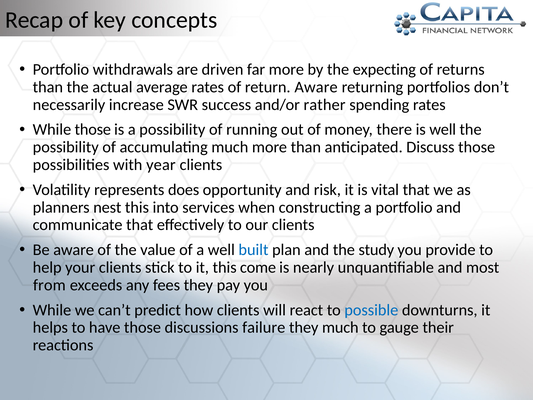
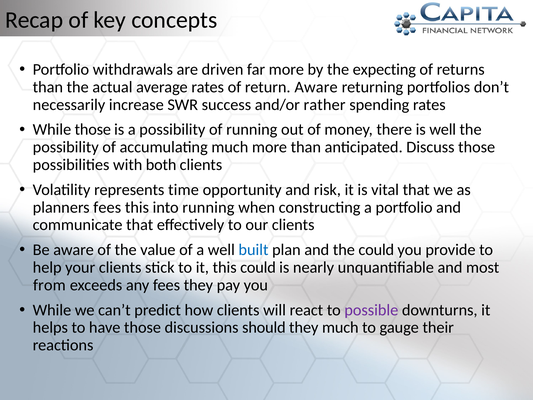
year: year -> both (161, 165)
does: does -> time (183, 190)
planners nest: nest -> fees (107, 207)
into services: services -> running (208, 207)
the study: study -> could (376, 250)
this come: come -> could (258, 267)
possible colour: blue -> purple (371, 310)
failure: failure -> should (264, 327)
